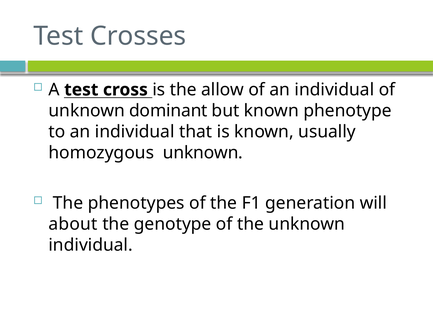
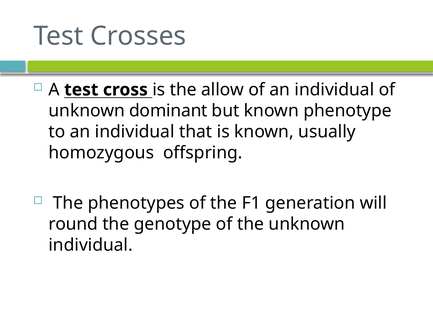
homozygous unknown: unknown -> offspring (203, 152)
about: about -> round (73, 224)
